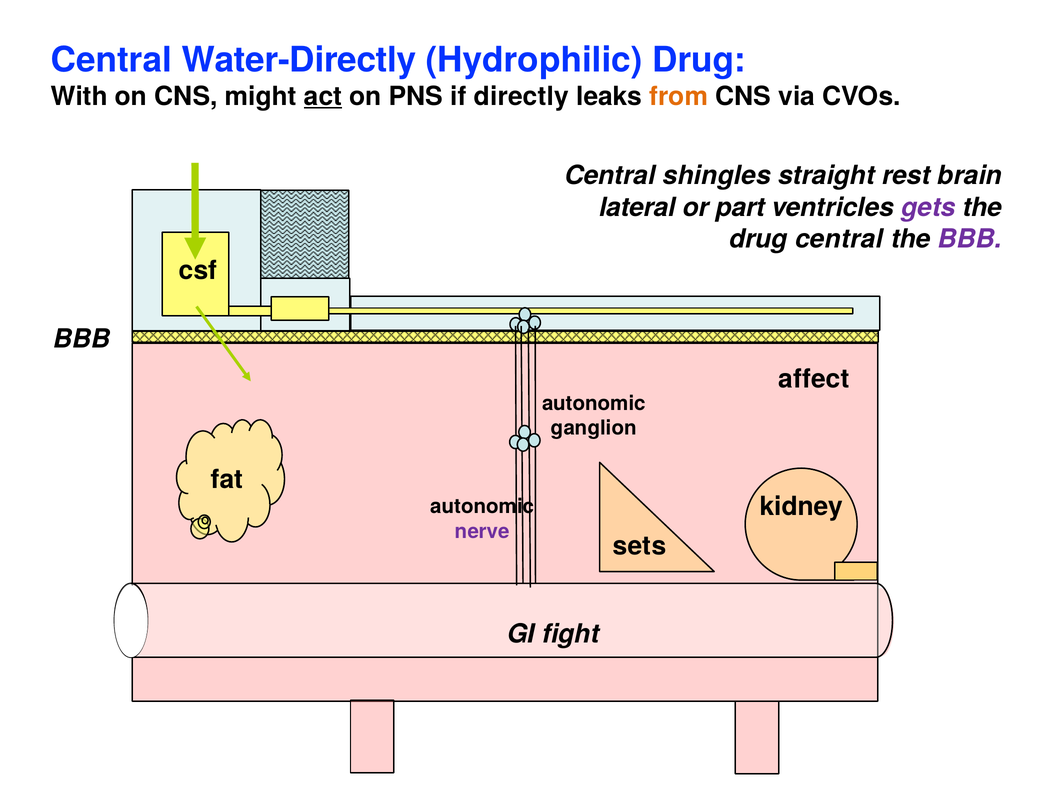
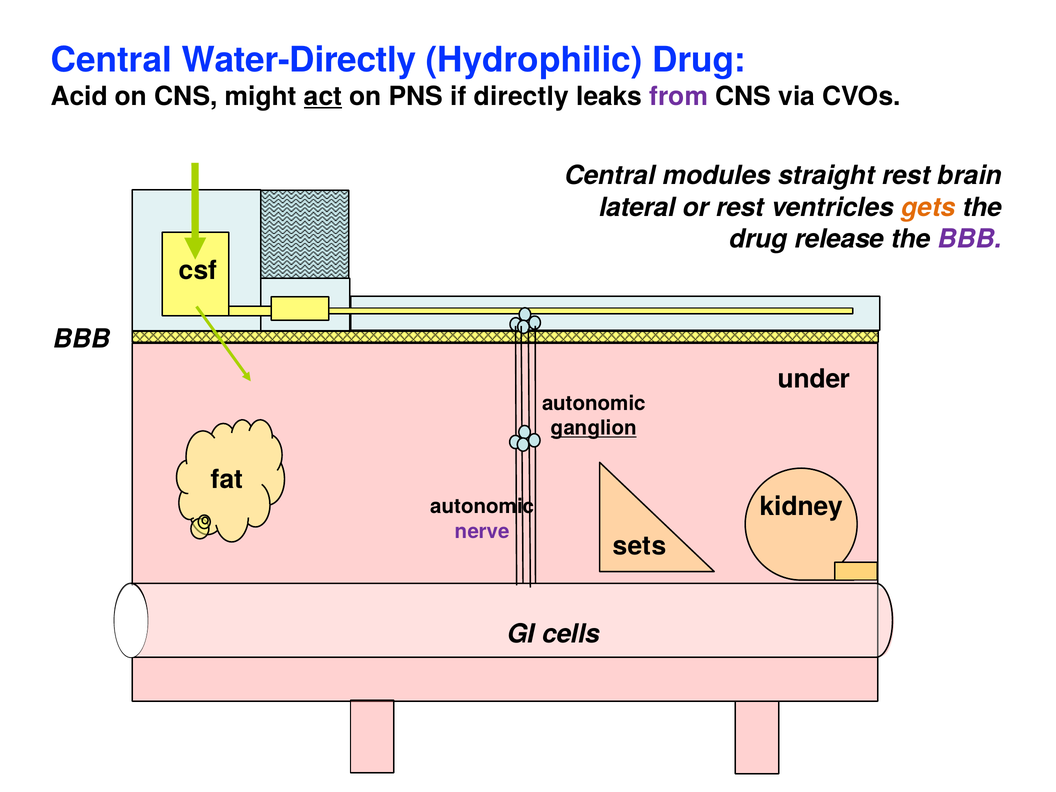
With: With -> Acid (79, 97)
from colour: orange -> purple (679, 97)
shingles: shingles -> modules (717, 176)
or part: part -> rest (740, 207)
gets colour: purple -> orange (928, 207)
drug central: central -> release (839, 239)
affect: affect -> under (814, 379)
ganglion underline: none -> present (594, 428)
fight: fight -> cells (571, 634)
